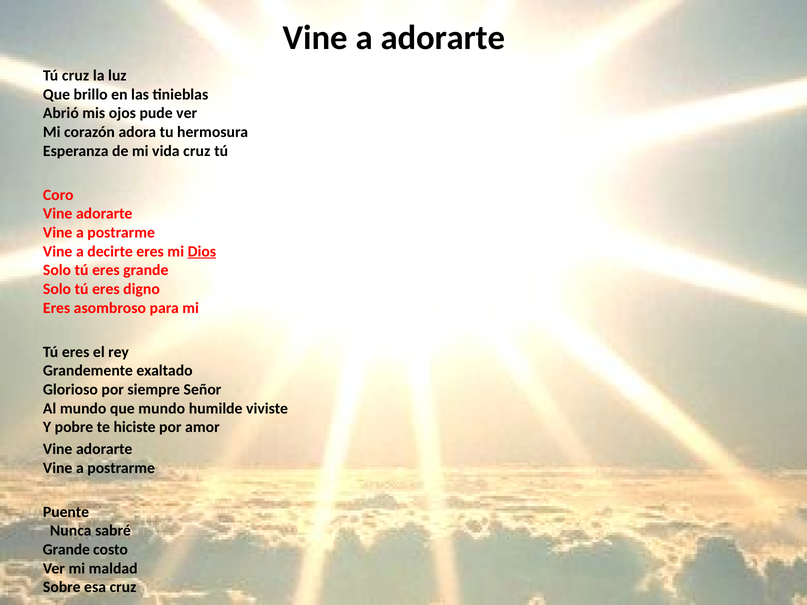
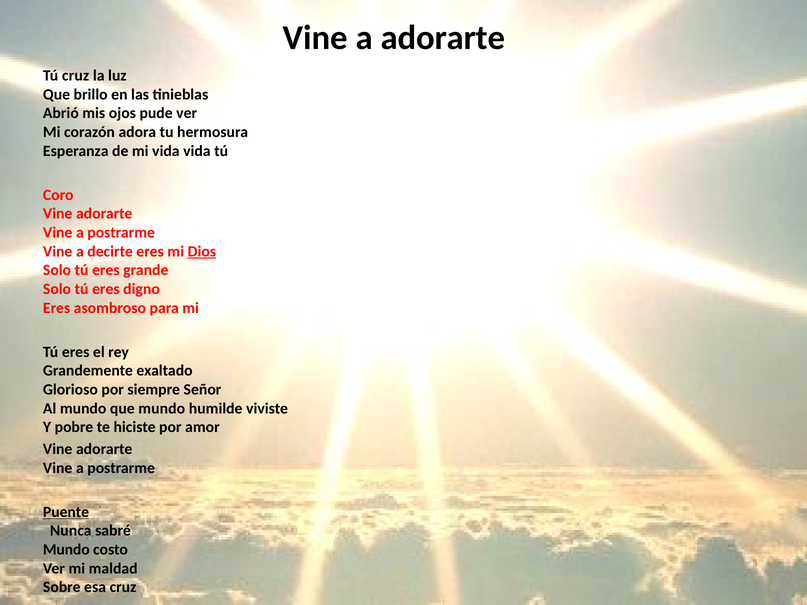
vida cruz: cruz -> vida (197, 151)
Puente underline: none -> present (66, 512)
Grande: Grande -> Mundo (66, 550)
